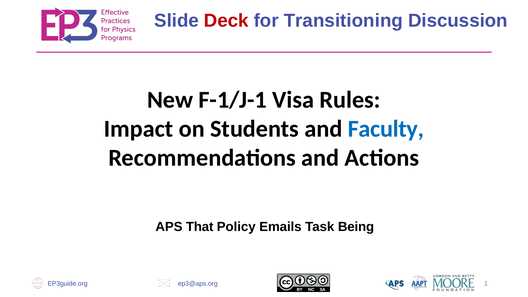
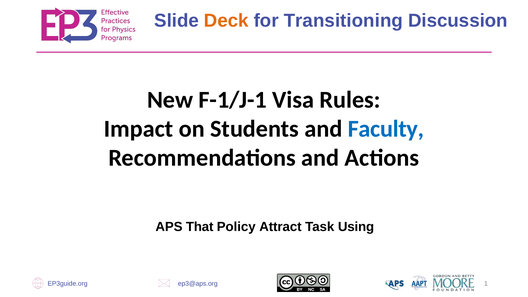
Deck colour: red -> orange (226, 21)
Emails: Emails -> Attract (280, 227)
Being: Being -> Using (356, 227)
